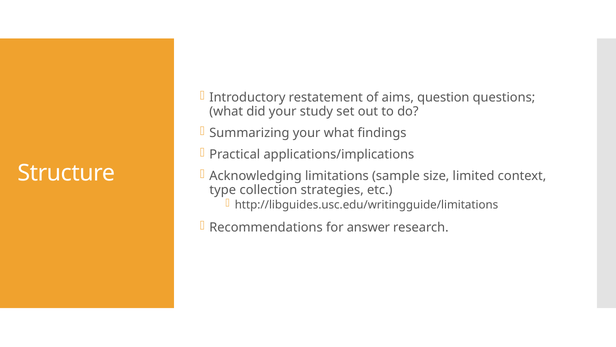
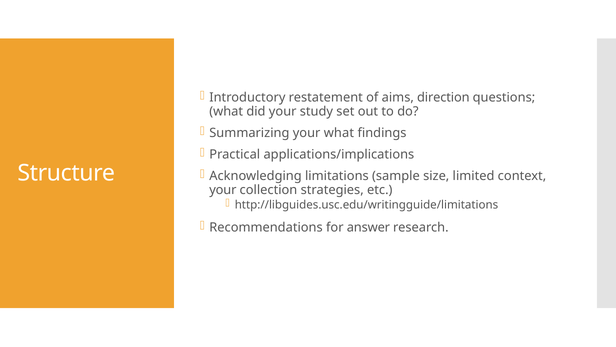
question: question -> direction (443, 97)
type: type -> your (223, 190)
